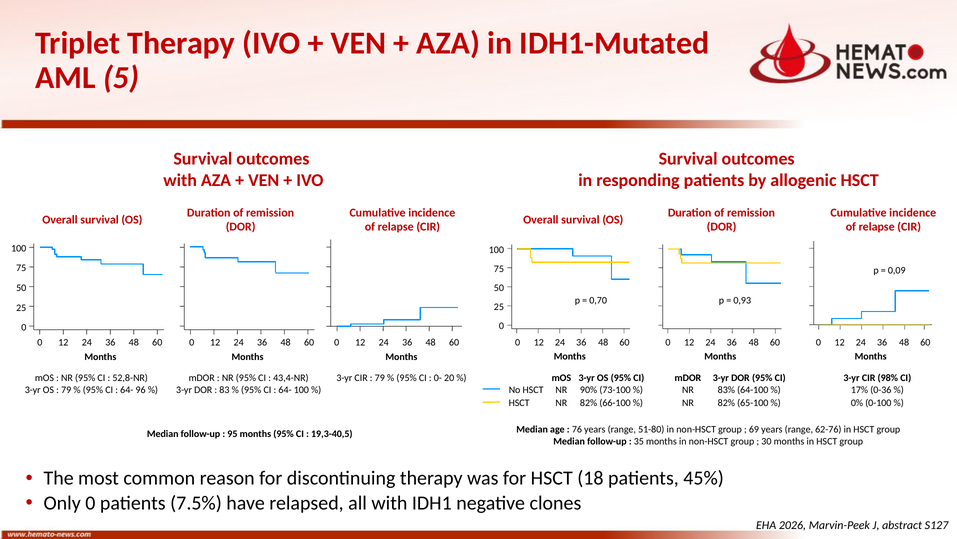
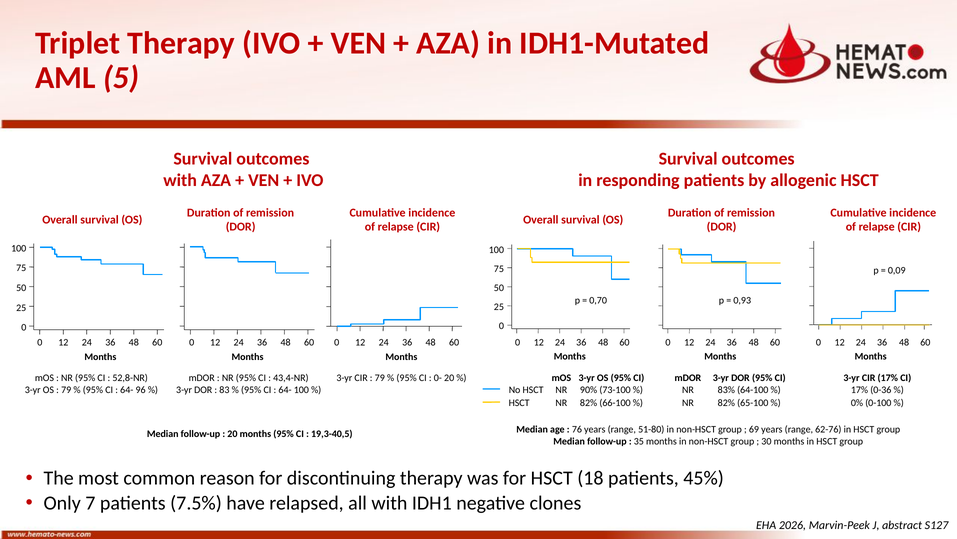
CIR 98%: 98% -> 17% (888, 378)
95: 95 -> 20 (232, 433)
Only 0: 0 -> 7 (90, 502)
